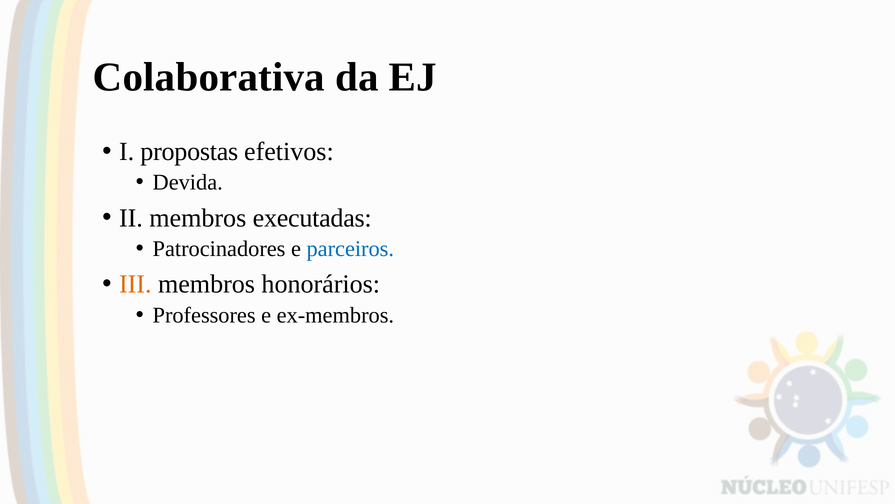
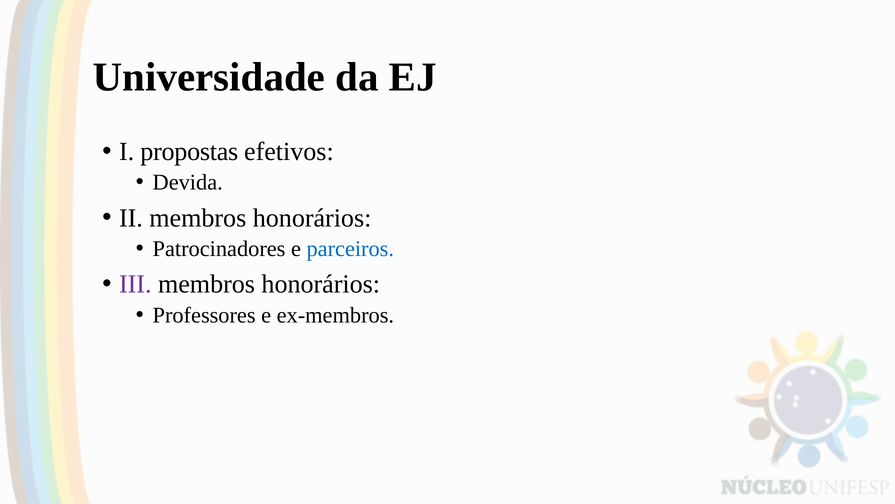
Colaborativa: Colaborativa -> Universidade (209, 77)
II membros executadas: executadas -> honorários (312, 218)
III colour: orange -> purple (135, 284)
